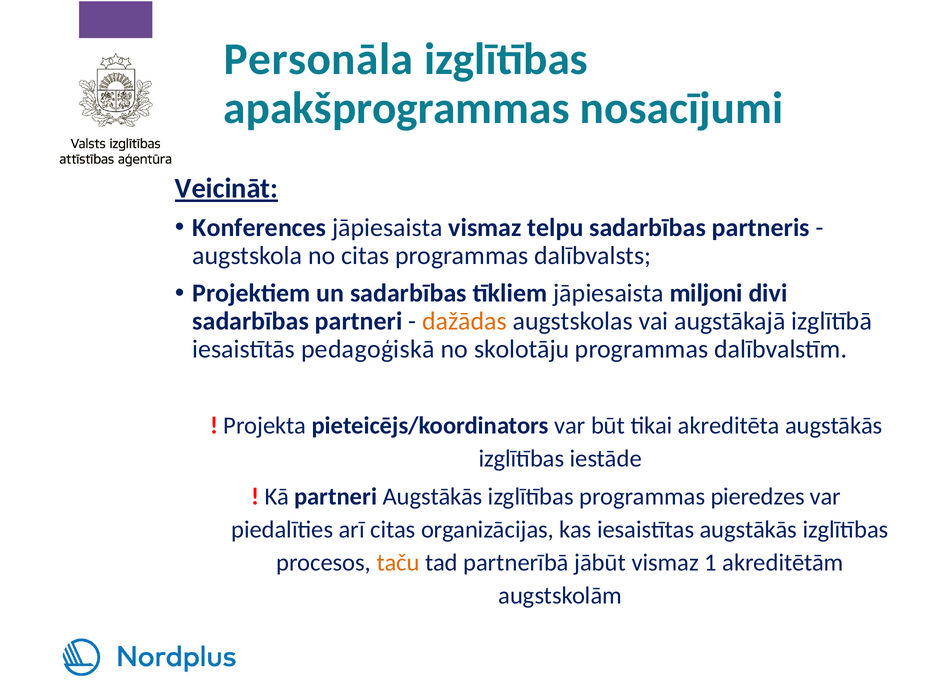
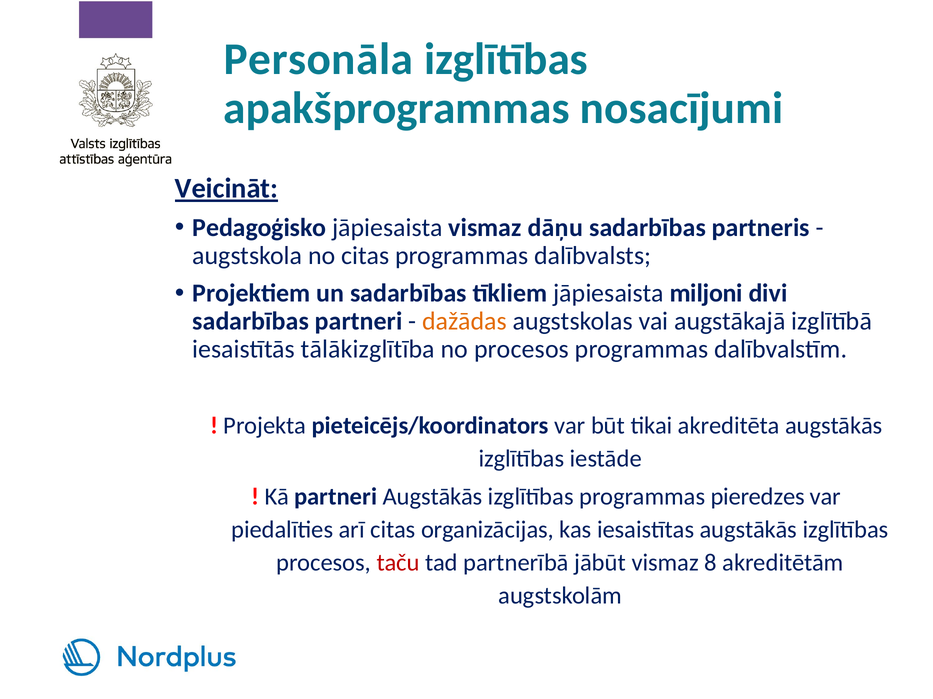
Konferences: Konferences -> Pedagoģisko (259, 228)
telpu: telpu -> dāņu (555, 228)
pedagoģiskā: pedagoģiskā -> tālākizglītība (368, 350)
no skolotāju: skolotāju -> procesos (521, 350)
taču colour: orange -> red (398, 563)
1: 1 -> 8 (711, 563)
